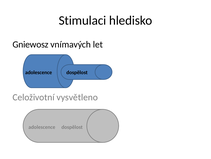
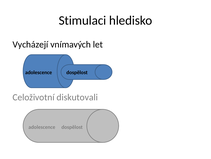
Gniewosz: Gniewosz -> Vycházejí (30, 44)
vysvětleno: vysvětleno -> diskutovali (77, 97)
